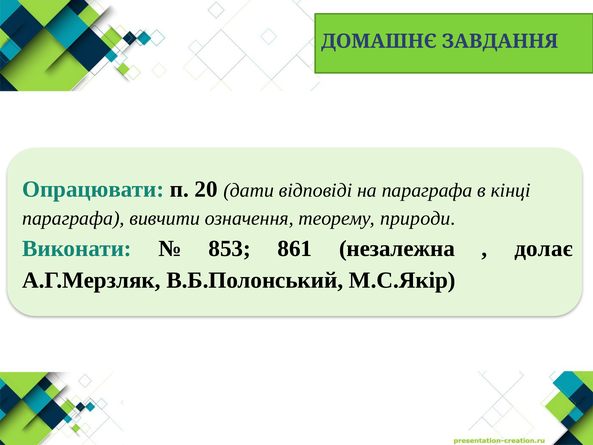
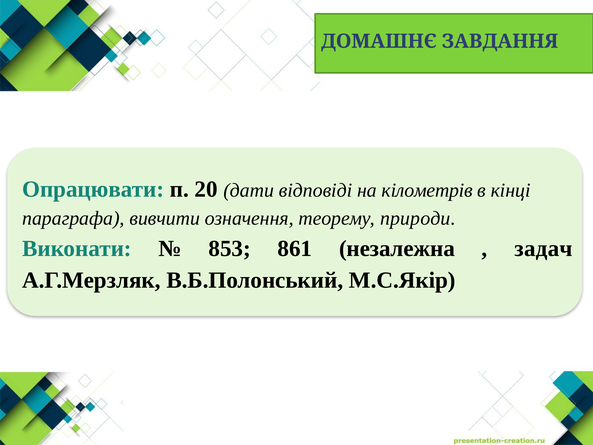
на параграфа: параграфа -> кілометрів (427, 190)
долає: долає -> задач (544, 248)
